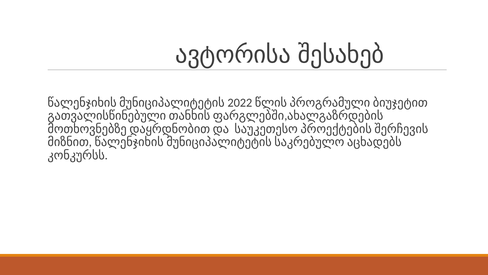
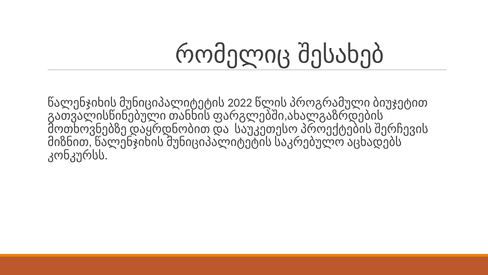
ავტორისა: ავტორისა -> რომელიც (233, 55)
